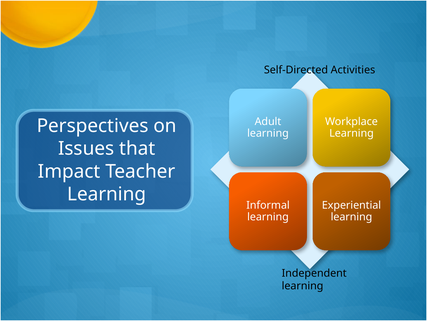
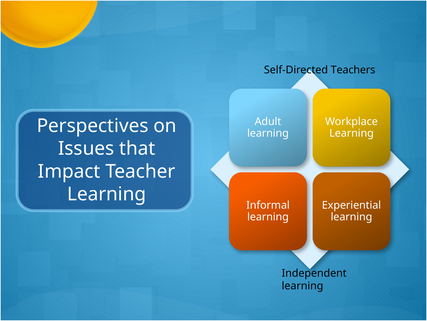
Activities: Activities -> Teachers (353, 70)
